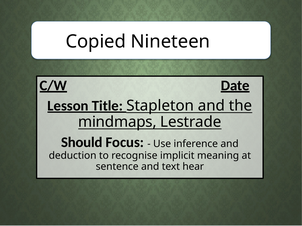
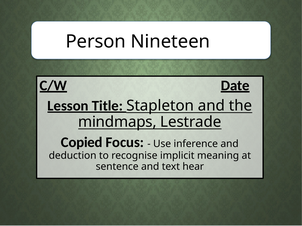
Copied: Copied -> Person (96, 42)
Should: Should -> Copied (82, 143)
